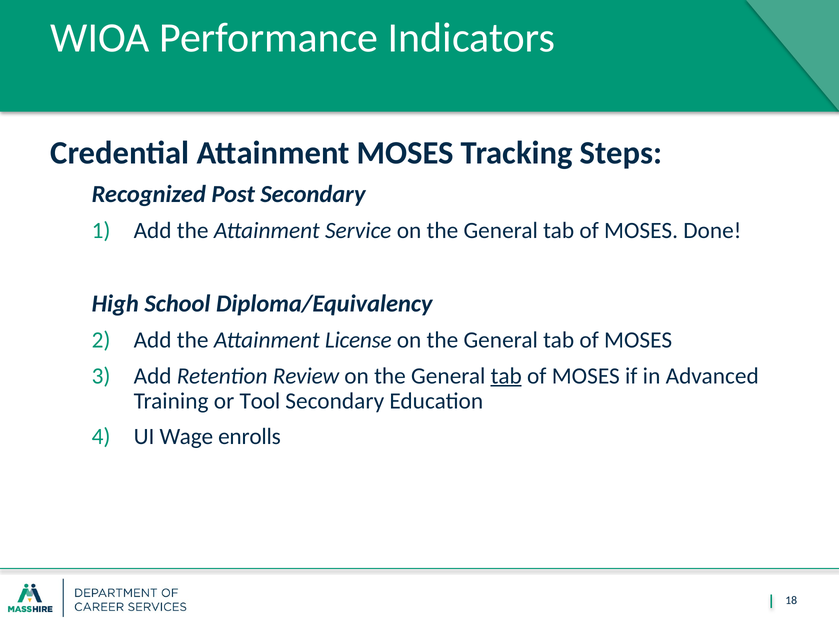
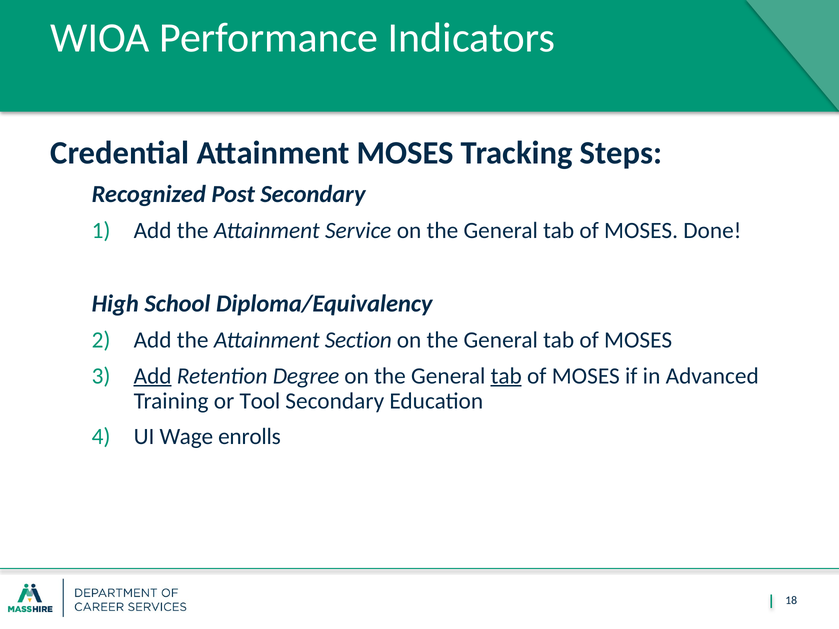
License: License -> Section (358, 340)
Add underline: none -> present (153, 376)
Review: Review -> Degree (306, 376)
